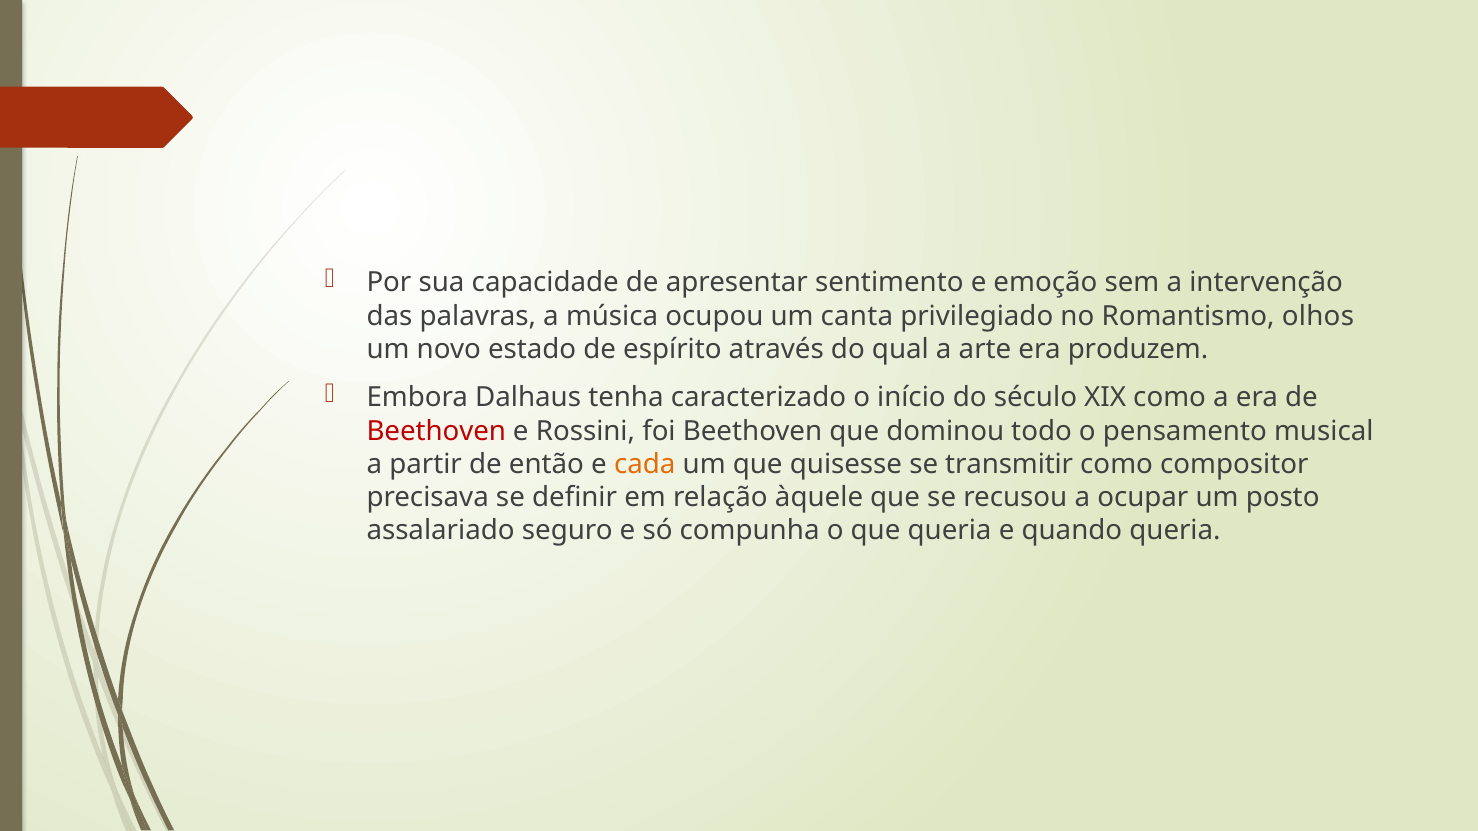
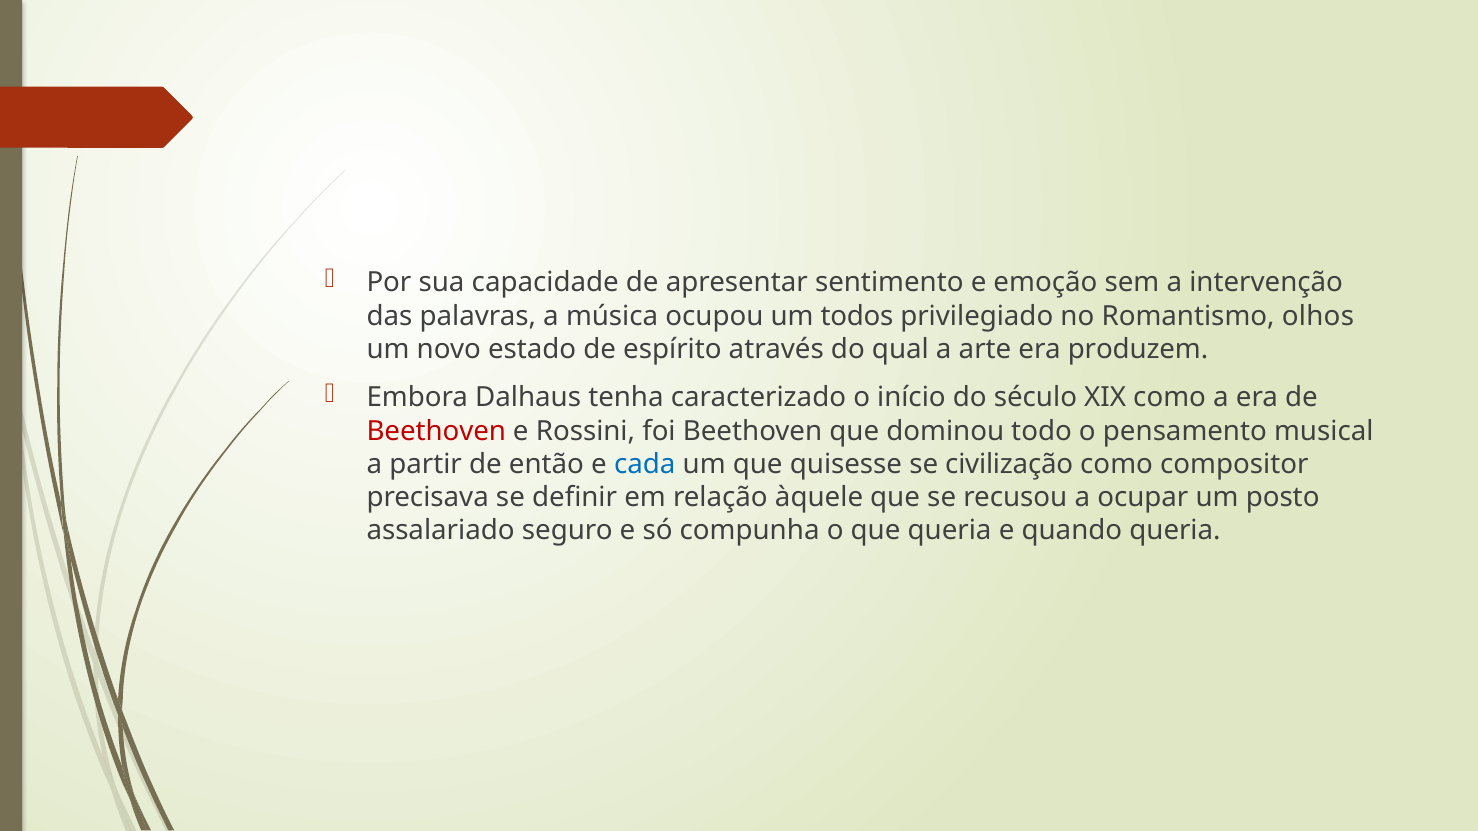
canta: canta -> todos (857, 316)
cada colour: orange -> blue (645, 464)
transmitir: transmitir -> civilização (1009, 464)
